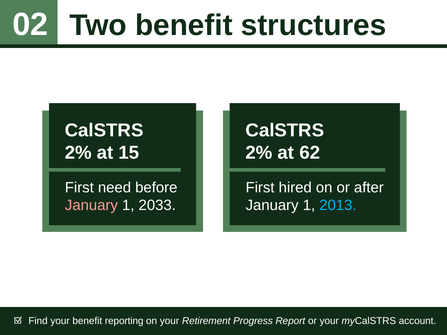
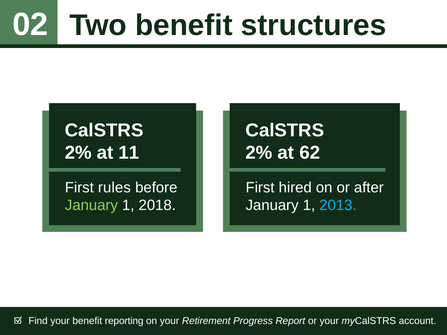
15: 15 -> 11 (129, 153)
need: need -> rules (114, 188)
January colour: pink -> light green (91, 205)
2033: 2033 -> 2018 (157, 205)
